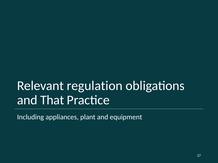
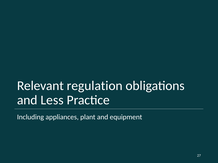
That: That -> Less (52, 100)
